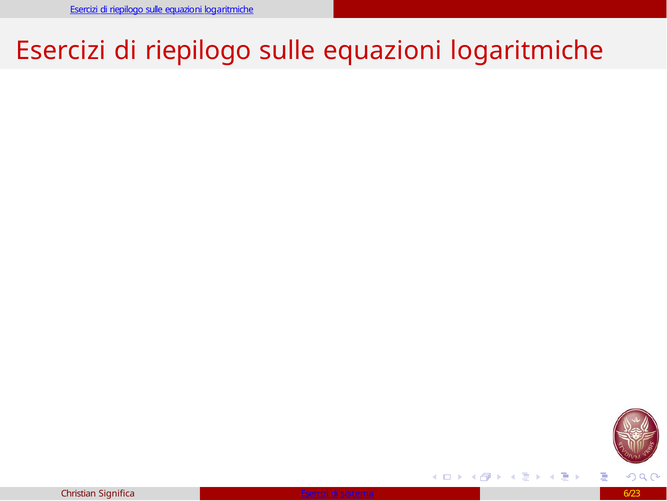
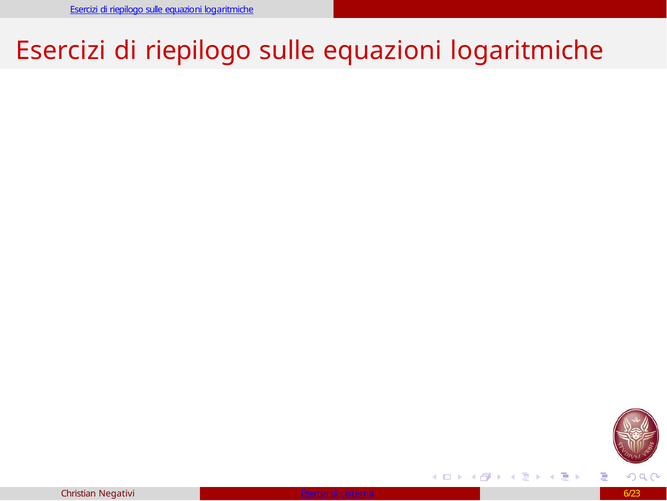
Significa: Significa -> Negativi (117, 493)
